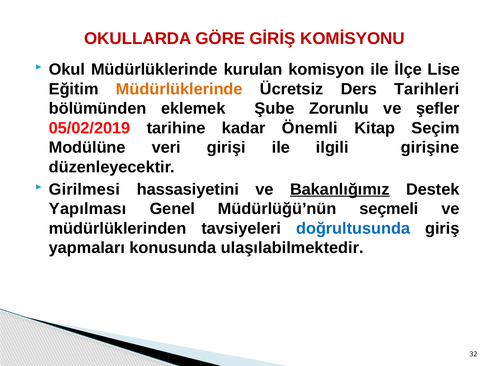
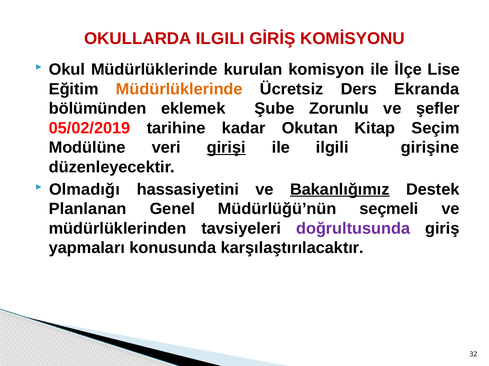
OKULLARDA GÖRE: GÖRE -> ILGILI (220, 39)
Tarihleri: Tarihleri -> Ekranda (427, 89)
Önemli: Önemli -> Okutan (310, 128)
girişi underline: none -> present (226, 148)
Girilmesi: Girilmesi -> Olmadığı (84, 190)
Yapılması: Yapılması -> Planlanan (88, 209)
doğrultusunda colour: blue -> purple (353, 229)
ulaşılabilmektedir: ulaşılabilmektedir -> karşılaştırılacaktır (292, 248)
